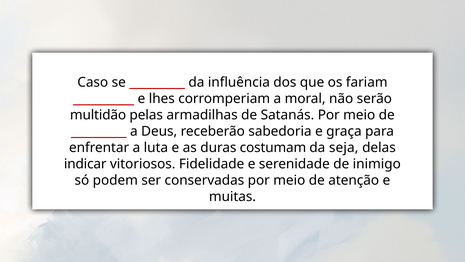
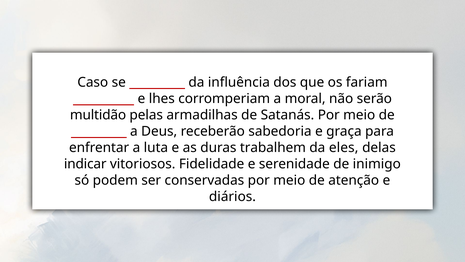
costumam: costumam -> trabalhem (273, 147)
seja: seja -> eles (344, 147)
muitas: muitas -> diários (232, 196)
